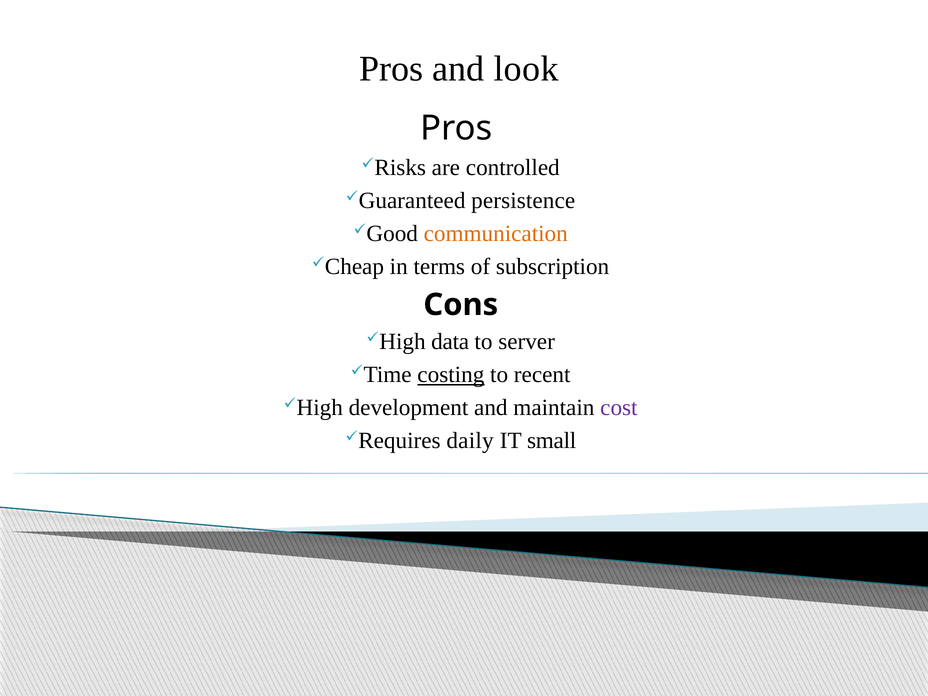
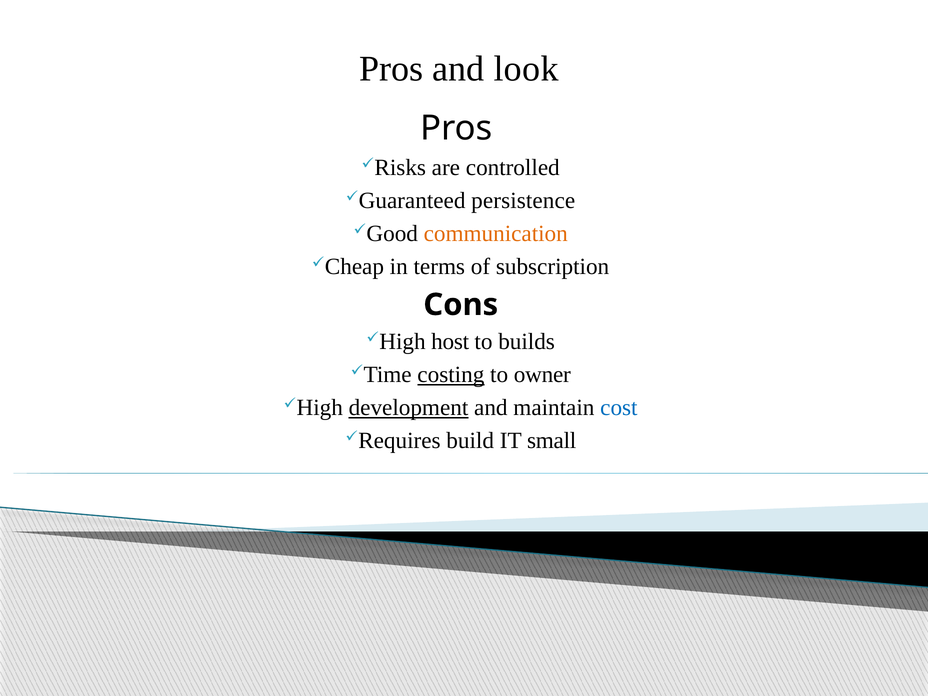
data: data -> host (450, 342)
server: server -> builds (527, 342)
recent: recent -> owner (542, 375)
development underline: none -> present (408, 408)
cost colour: purple -> blue (619, 408)
daily: daily -> build (470, 441)
